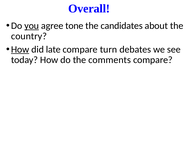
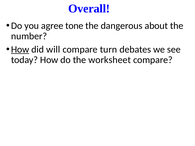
you underline: present -> none (32, 26)
candidates: candidates -> dangerous (122, 26)
country: country -> number (29, 36)
late: late -> will (53, 49)
comments: comments -> worksheet (110, 60)
